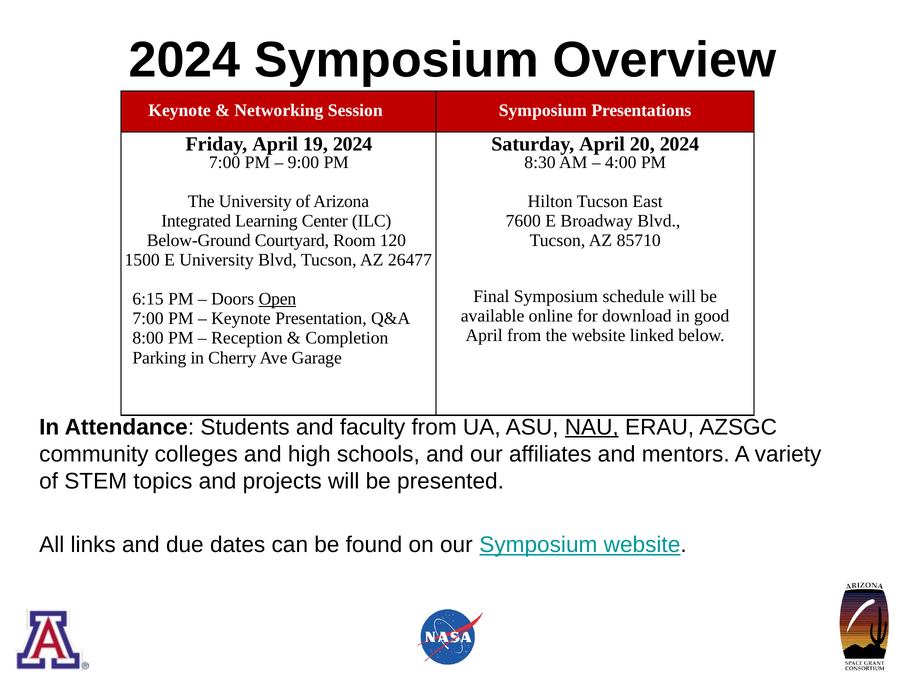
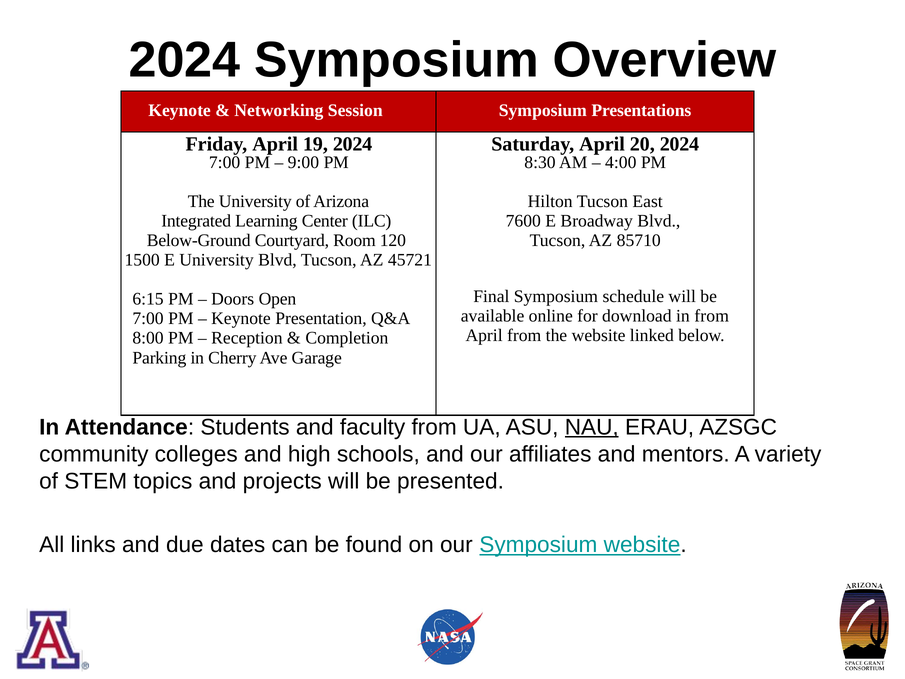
26477: 26477 -> 45721 (410, 260)
Open underline: present -> none (277, 299)
in good: good -> from (712, 316)
